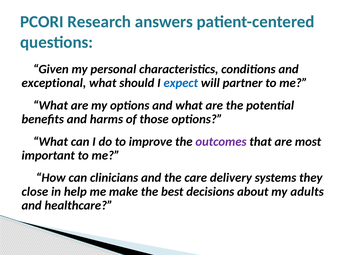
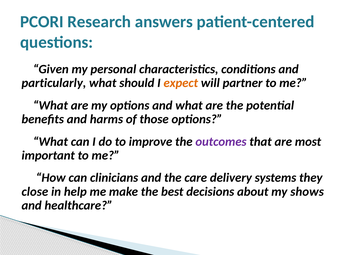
exceptional: exceptional -> particularly (54, 83)
expect colour: blue -> orange (181, 83)
adults: adults -> shows (307, 192)
